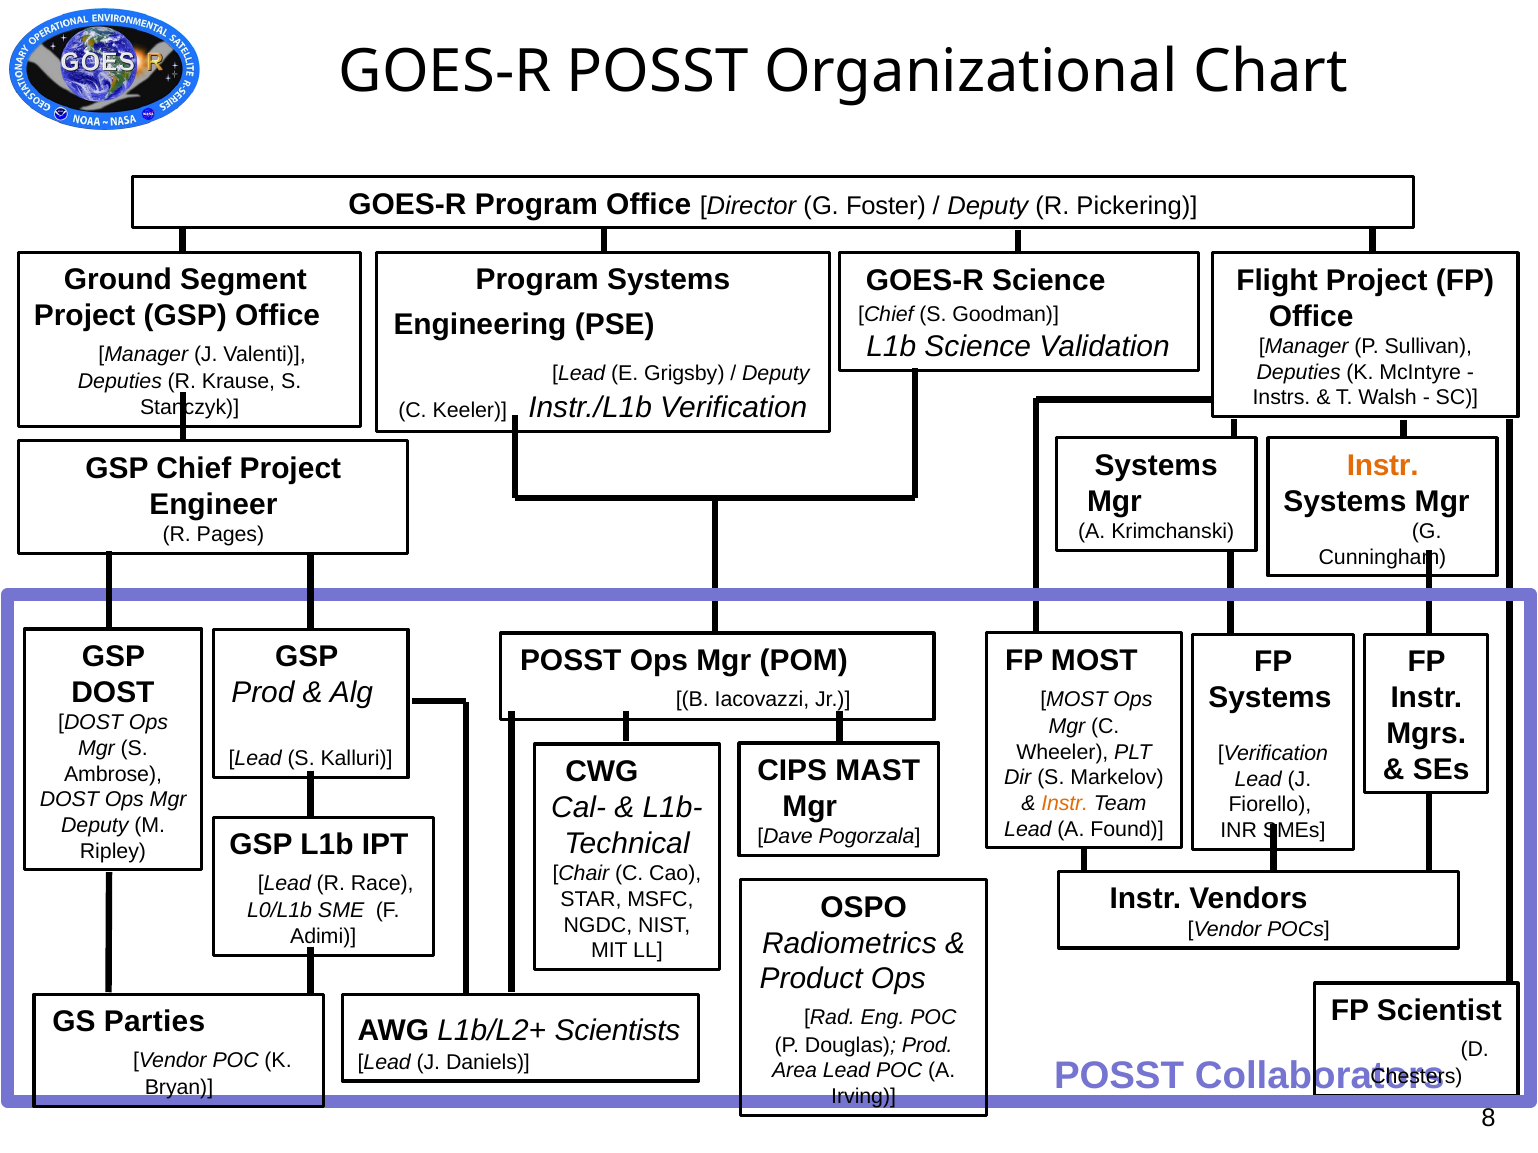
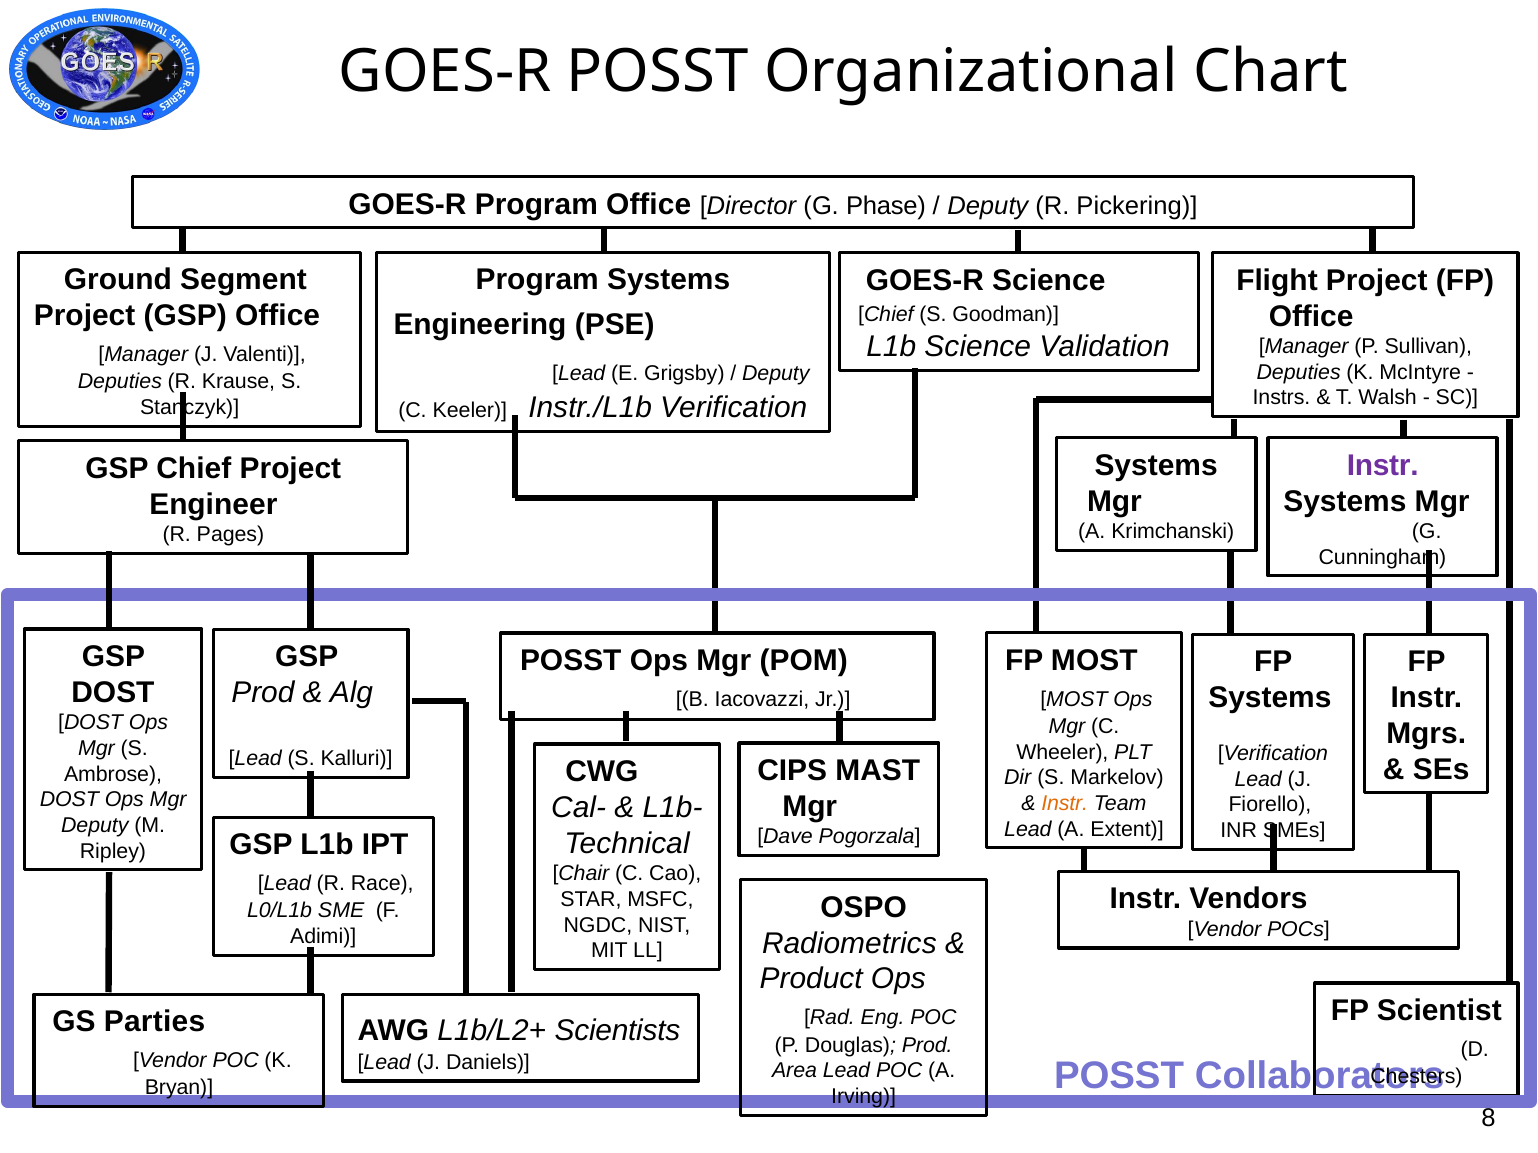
Foster: Foster -> Phase (886, 206)
Instr colour: orange -> purple (1383, 465)
Found: Found -> Extent (1127, 829)
